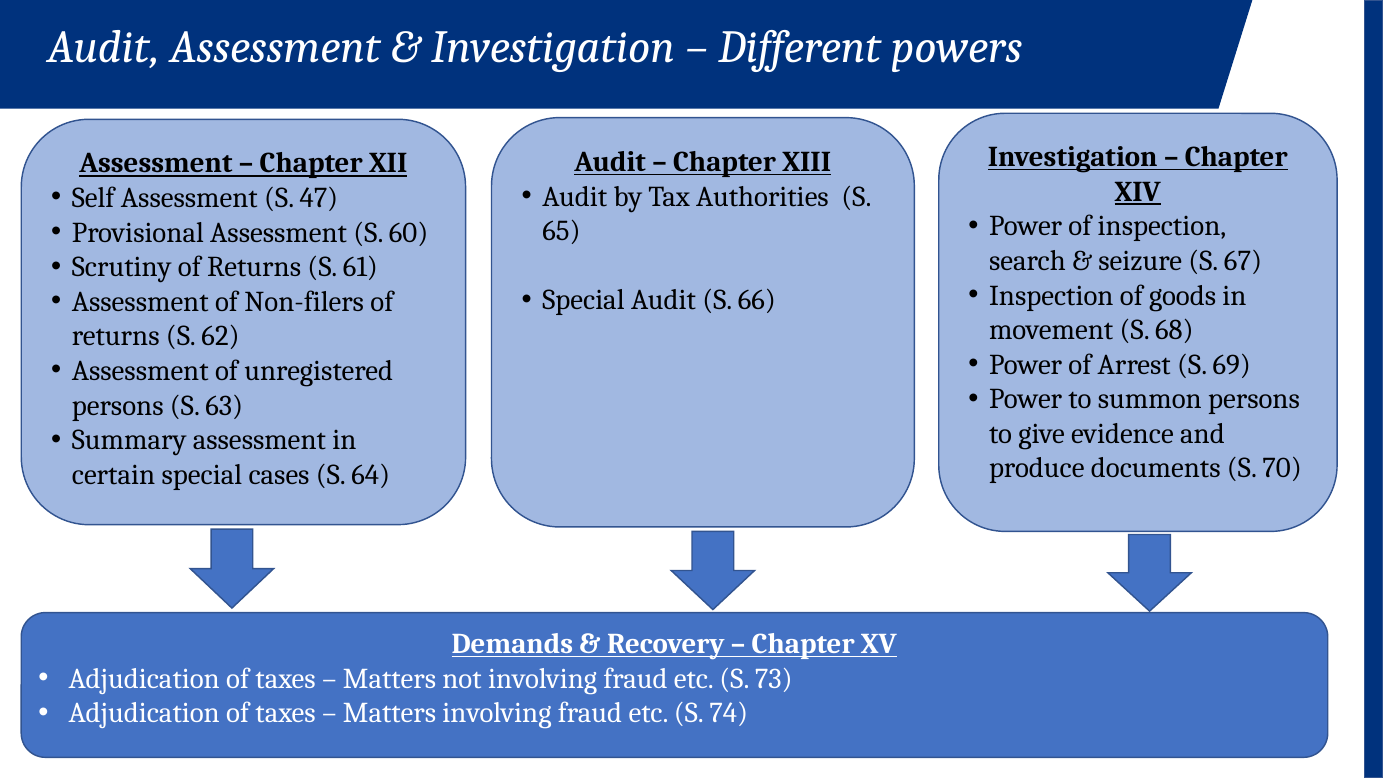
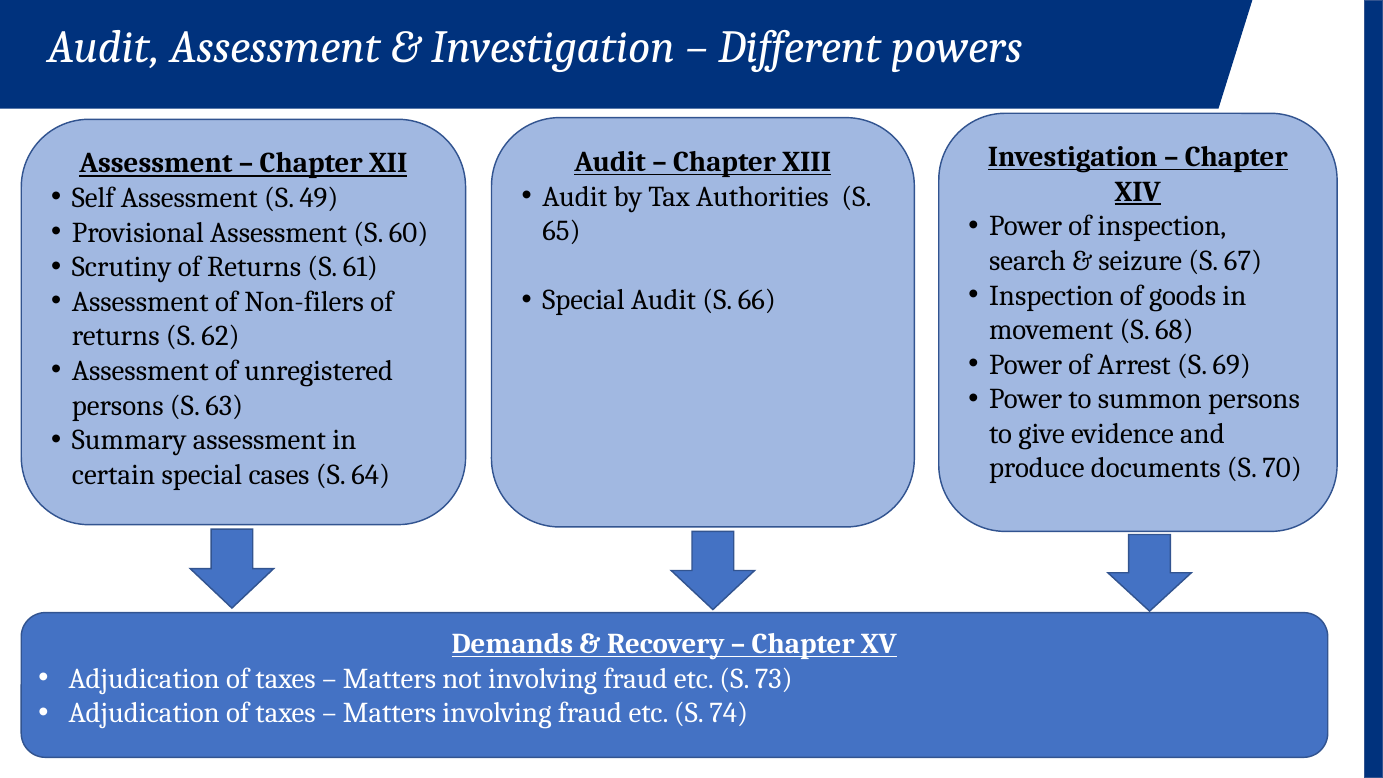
47: 47 -> 49 (319, 198)
